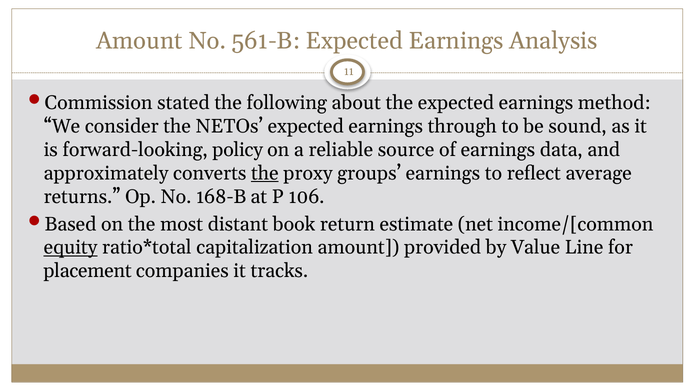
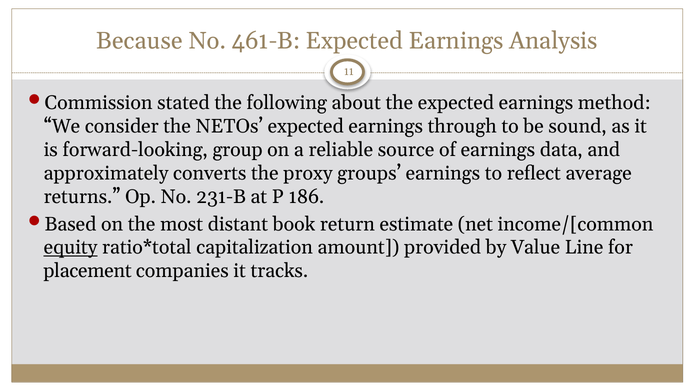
Amount: Amount -> Because (139, 41)
561-B: 561-B -> 461-B (266, 41)
policy: policy -> group (238, 150)
the underline: present -> none (265, 173)
168-B: 168-B -> 231-B (221, 197)
106: 106 -> 186 (306, 197)
